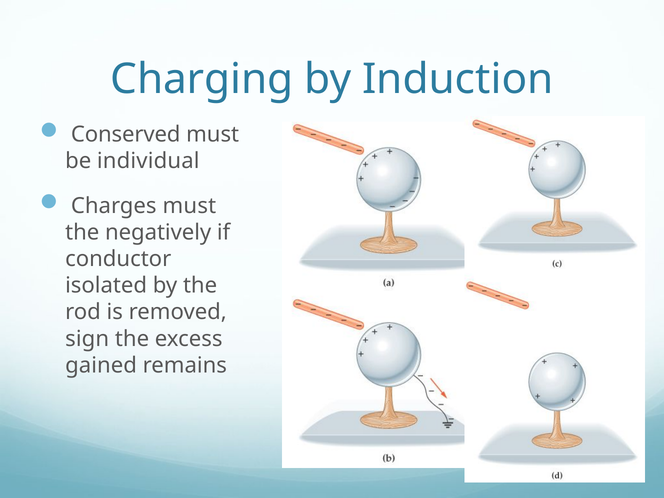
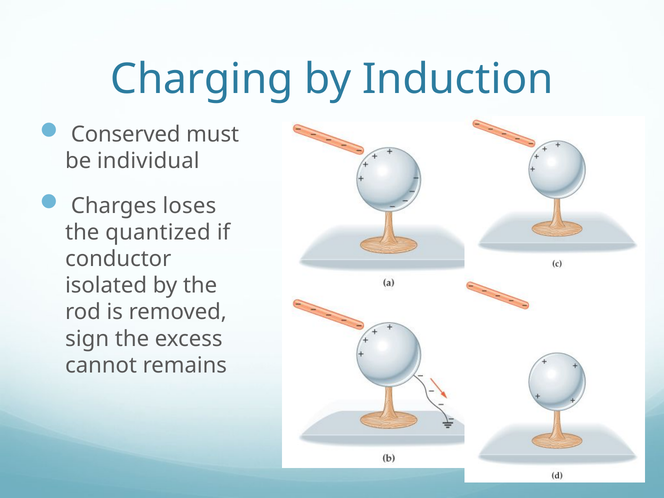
Charges must: must -> loses (189, 206)
negatively: negatively -> quantized (158, 232)
gained: gained -> cannot (101, 365)
